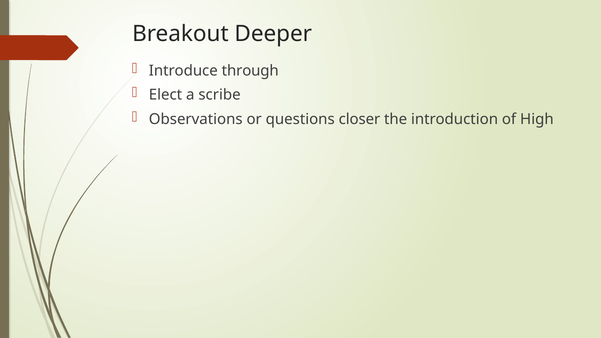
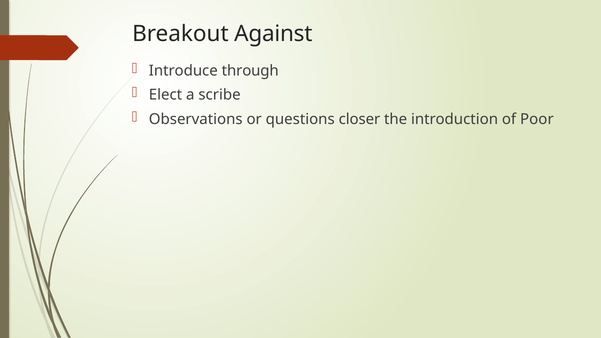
Deeper: Deeper -> Against (273, 34)
High: High -> Poor (537, 119)
